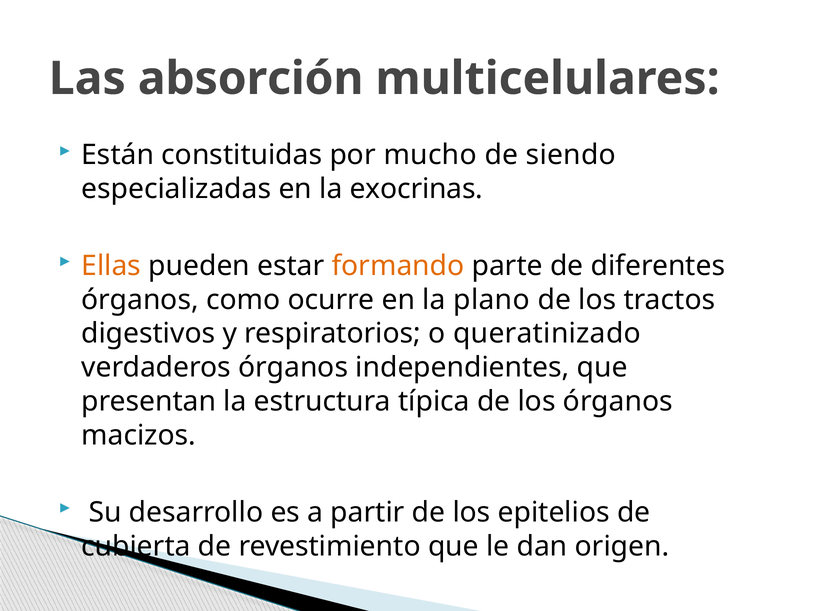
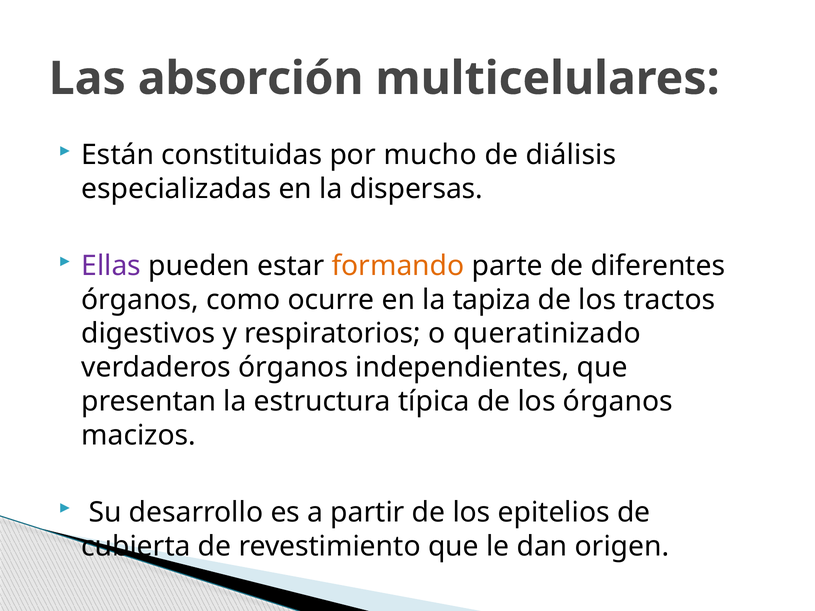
siendo: siendo -> diálisis (571, 155)
exocrinas: exocrinas -> dispersas (416, 189)
Ellas colour: orange -> purple (111, 266)
plano: plano -> tapiza (492, 300)
